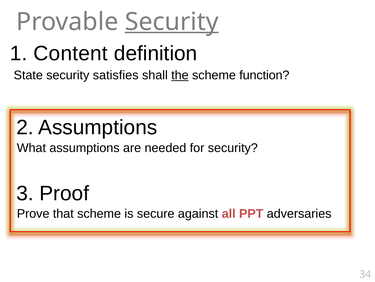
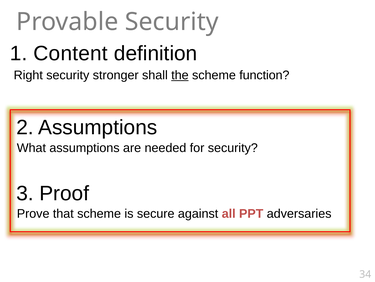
Security underline: present -> none (172, 22)
State: State -> Right (28, 75)
satisfies: satisfies -> stronger (116, 75)
